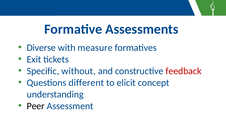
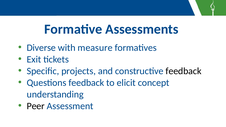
without: without -> projects (79, 71)
feedback colour: red -> black (184, 71)
Questions different: different -> feedback (86, 83)
